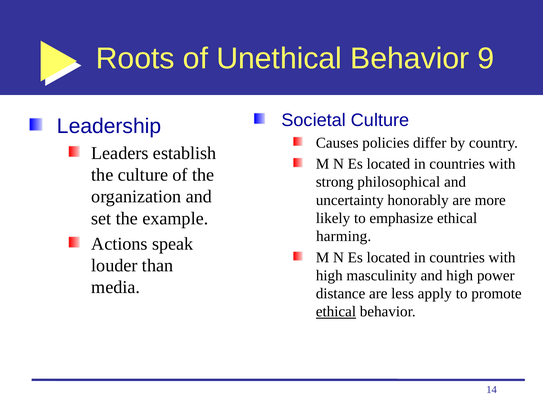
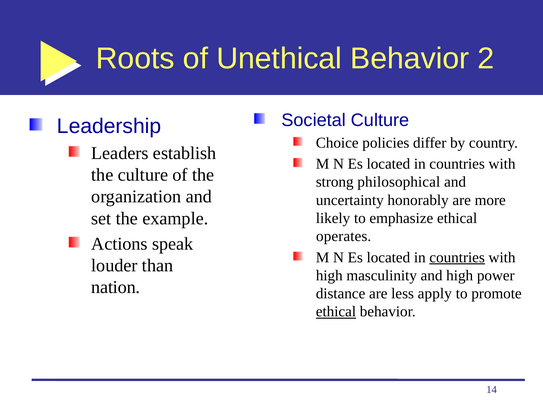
9: 9 -> 2 (486, 59)
Causes: Causes -> Choice (337, 143)
harming: harming -> operates (344, 236)
countries underline: none -> present (457, 258)
media: media -> nation (116, 287)
